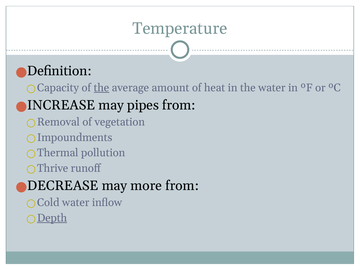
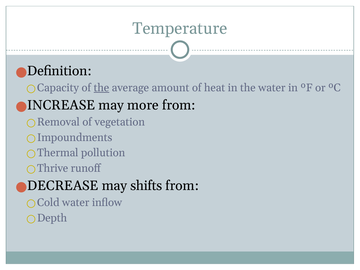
pipes: pipes -> more (143, 105)
more: more -> shifts (146, 186)
Depth underline: present -> none (52, 218)
